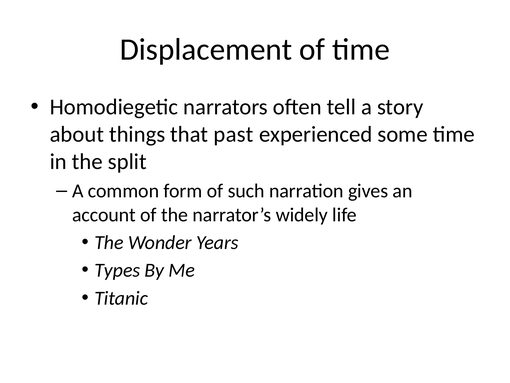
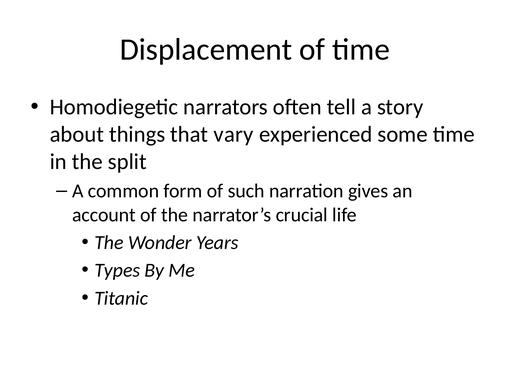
past: past -> vary (234, 134)
widely: widely -> crucial (302, 215)
